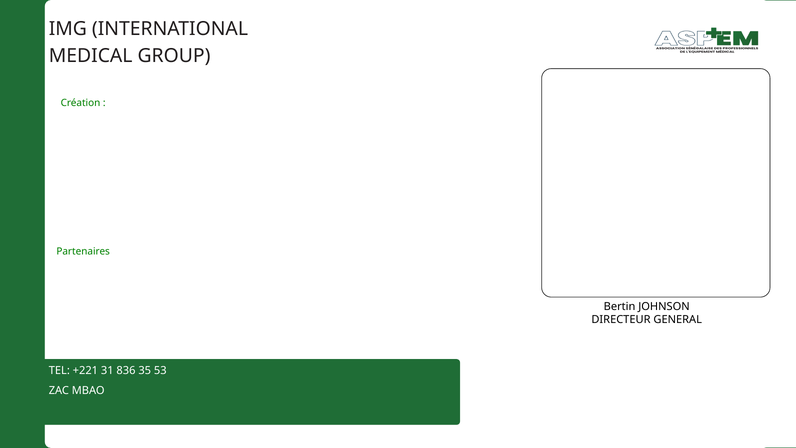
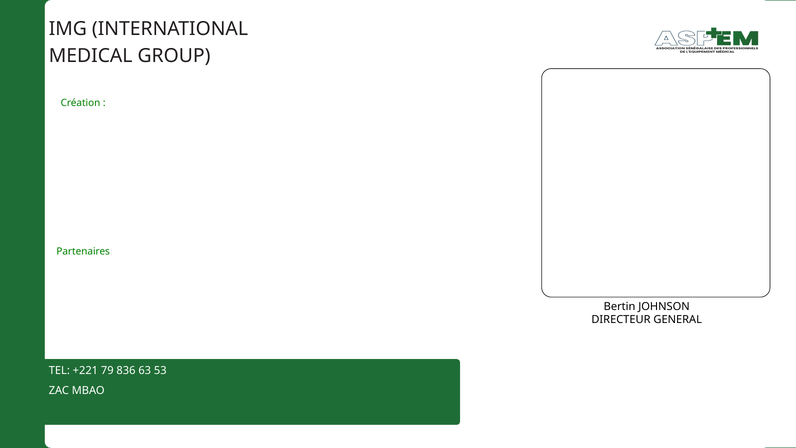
31: 31 -> 79 (107, 371)
35: 35 -> 63 (145, 371)
